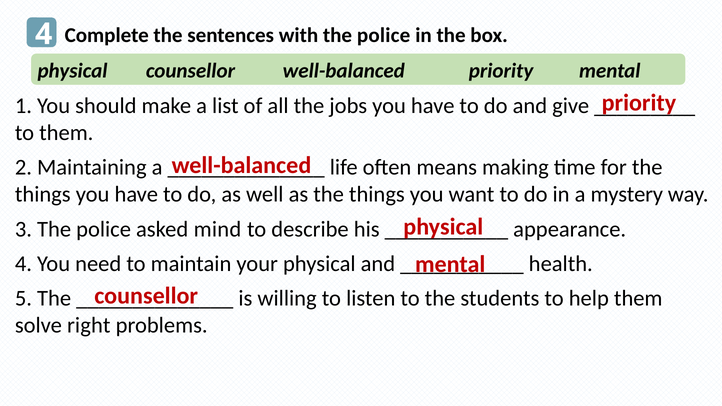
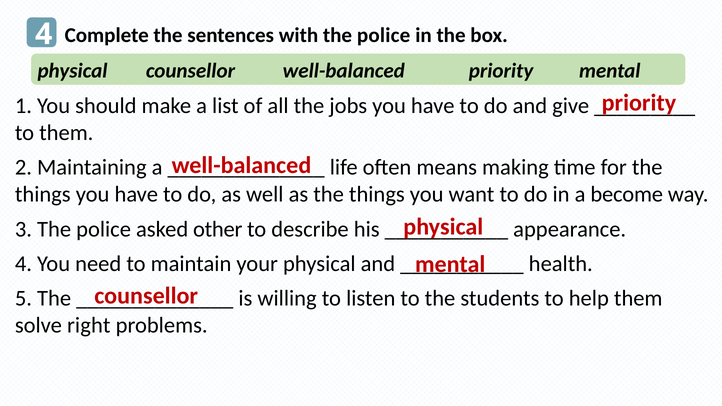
mystery: mystery -> become (627, 195)
mind: mind -> other (218, 229)
